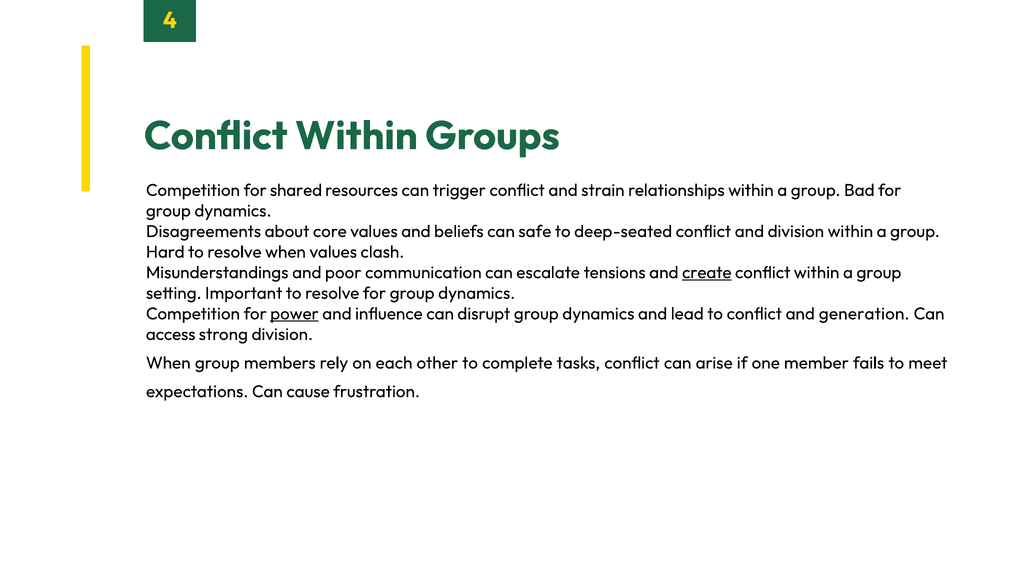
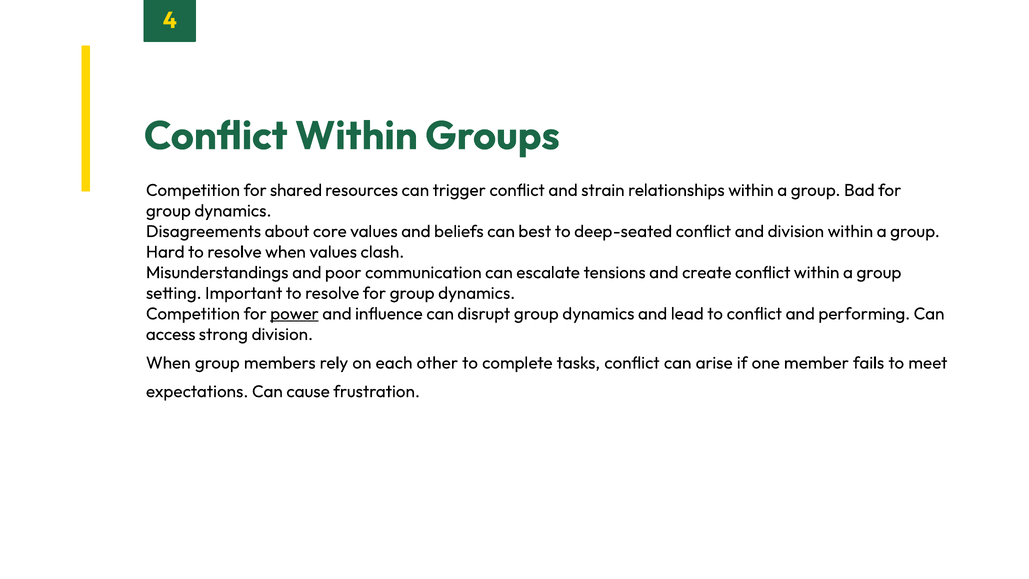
safe: safe -> best (535, 231)
create underline: present -> none (707, 272)
generation: generation -> performing (864, 314)
